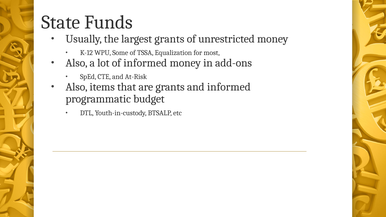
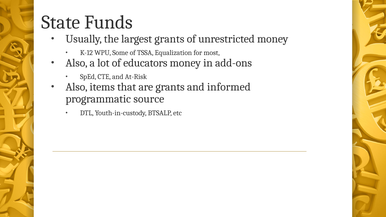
of informed: informed -> educators (145, 63)
budget: budget -> source (149, 99)
